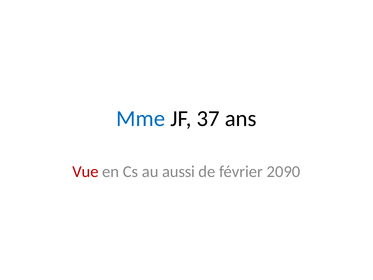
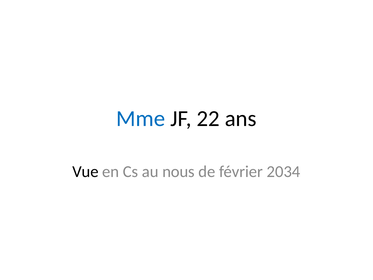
37: 37 -> 22 (208, 118)
Vue colour: red -> black (85, 171)
aussi: aussi -> nous (179, 171)
2090: 2090 -> 2034 (284, 171)
